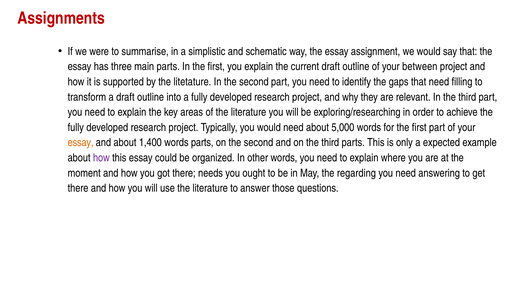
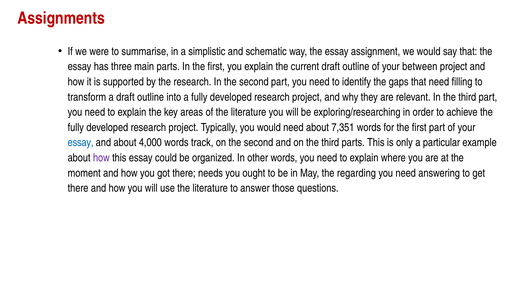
the litetature: litetature -> research (192, 82)
5,000: 5,000 -> 7,351 (343, 128)
essay colour: orange -> blue (81, 143)
1,400: 1,400 -> 4,000 (150, 143)
words parts: parts -> track (202, 143)
expected: expected -> particular (441, 143)
